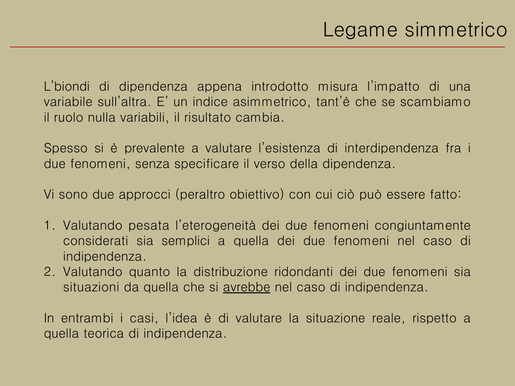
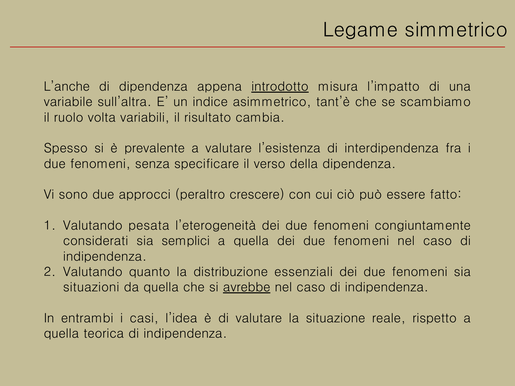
L’biondi: L’biondi -> L’anche (67, 87)
introdotto underline: none -> present (280, 87)
nulla: nulla -> volta (102, 118)
obiettivo: obiettivo -> crescere (257, 195)
ridondanti: ridondanti -> essenziali (304, 272)
